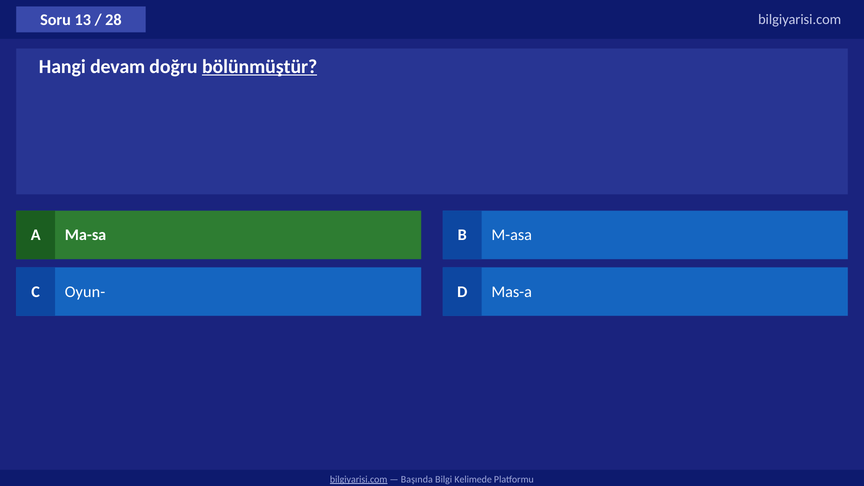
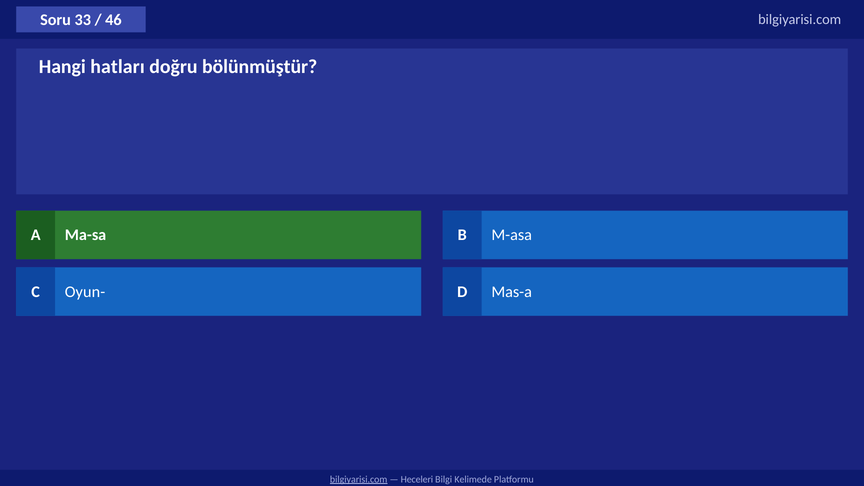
13: 13 -> 33 (83, 20)
28: 28 -> 46 (113, 20)
devam: devam -> hatları (118, 67)
bölünmüştür underline: present -> none (260, 67)
Başında: Başında -> Heceleri (417, 479)
